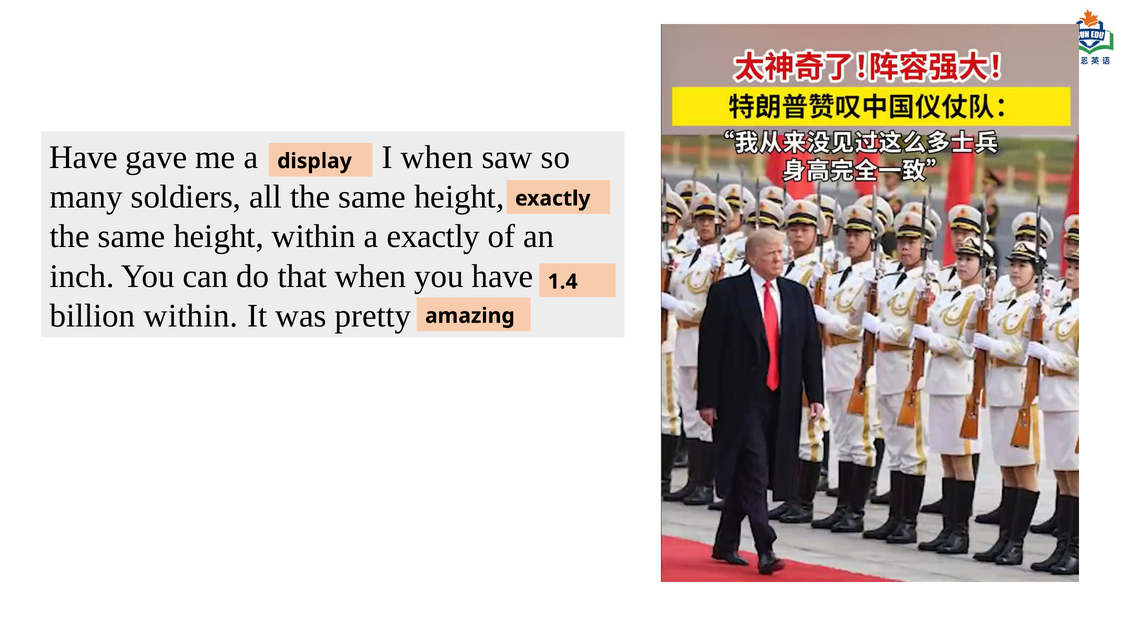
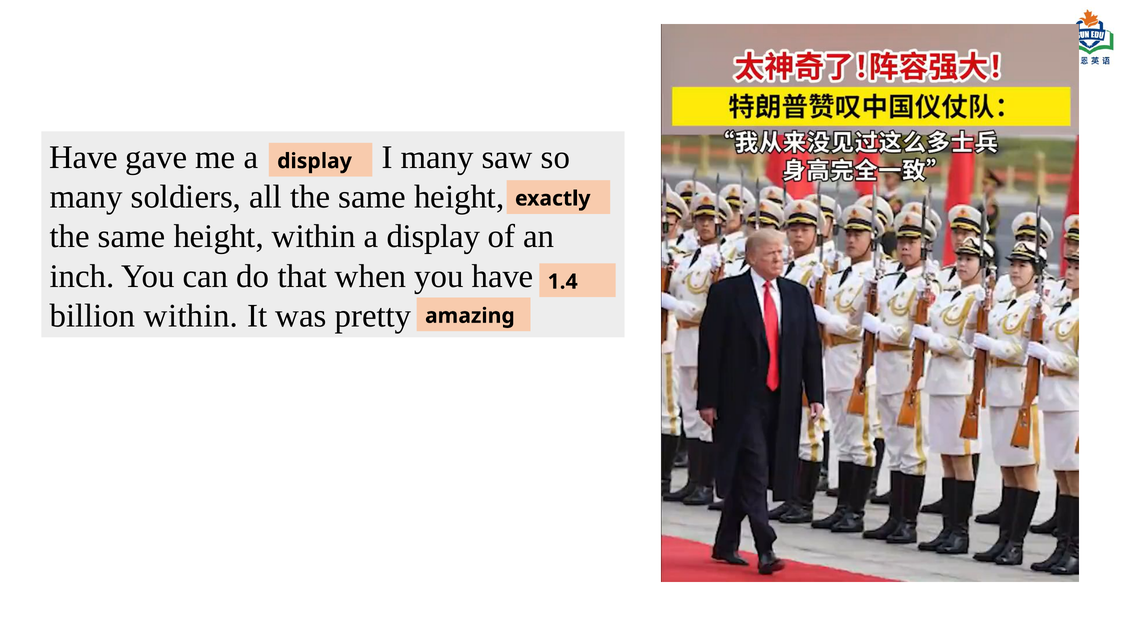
I when: when -> many (437, 157)
a exactly: exactly -> display (433, 236)
